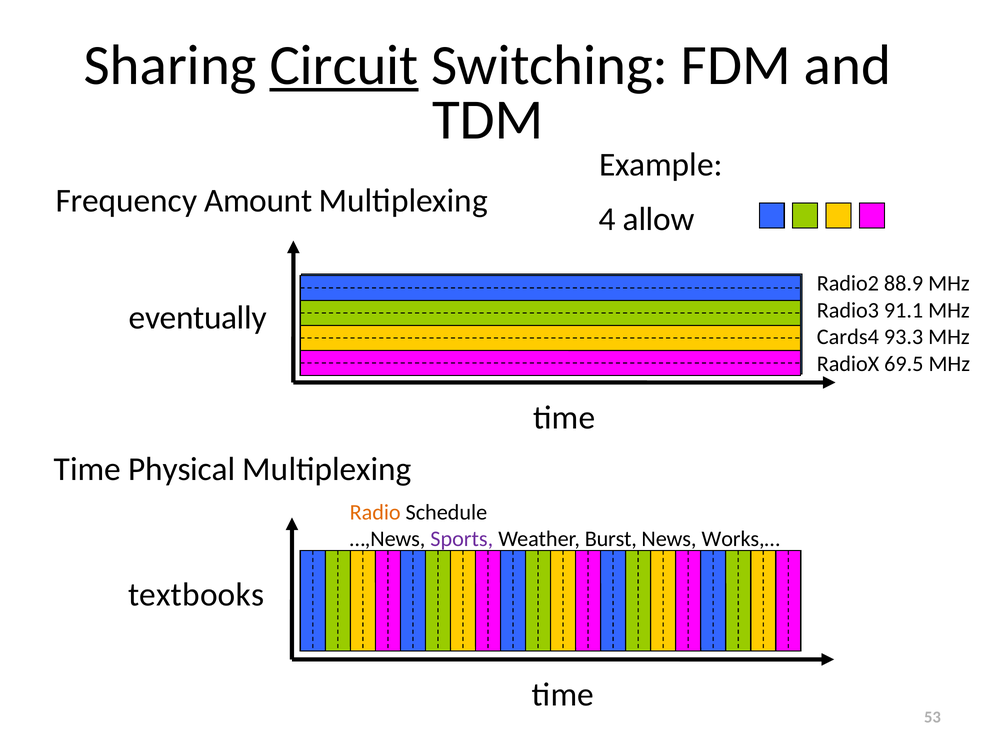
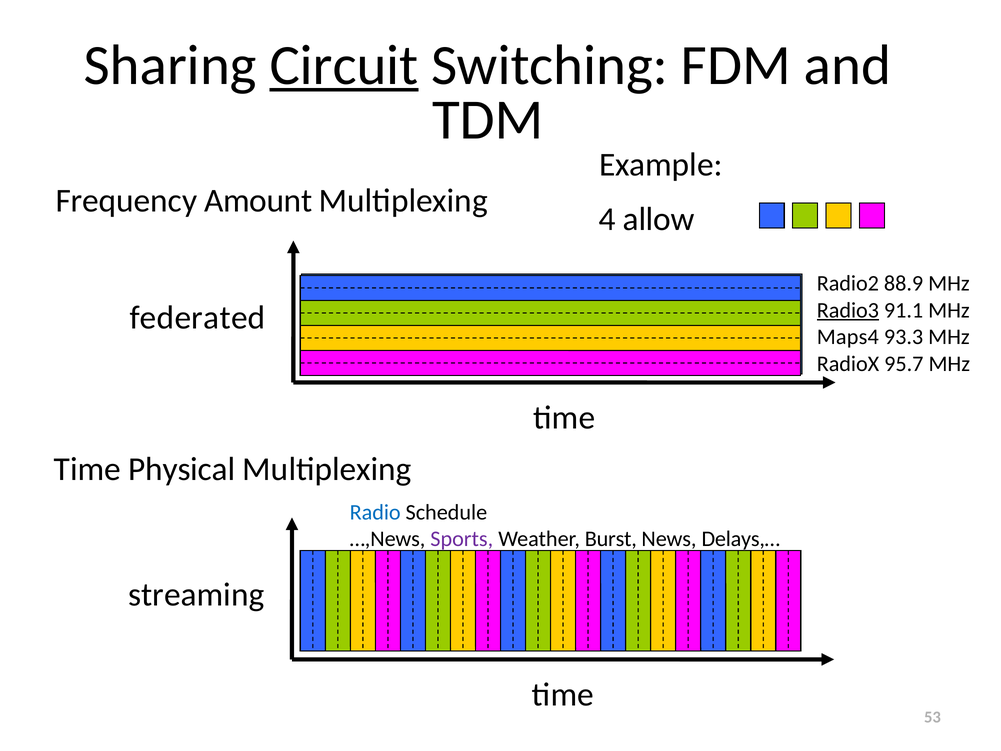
Radio3 underline: none -> present (848, 310)
eventually: eventually -> federated (197, 318)
Cards4: Cards4 -> Maps4 (848, 337)
69.5: 69.5 -> 95.7 (904, 364)
Radio colour: orange -> blue (375, 512)
Works,…: Works,… -> Delays,… (741, 539)
textbooks: textbooks -> streaming (196, 595)
